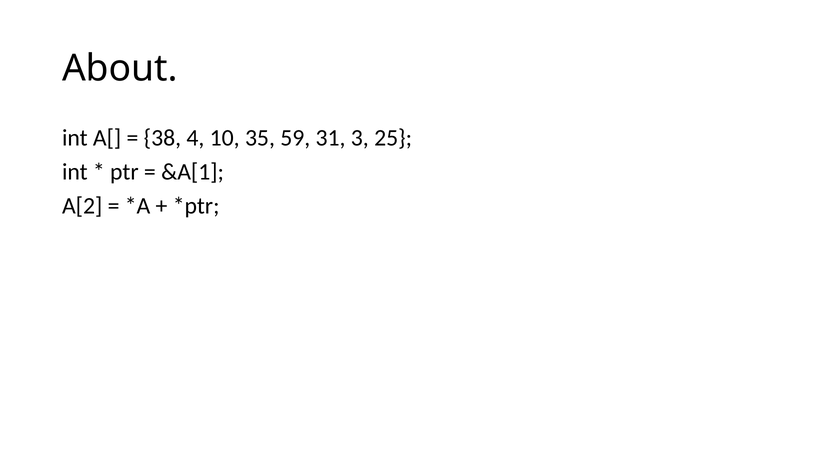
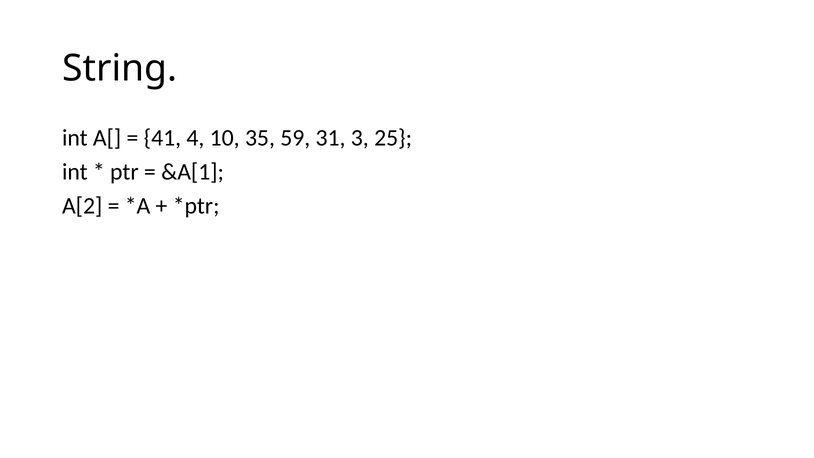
About: About -> String (120, 68)
38: 38 -> 41 (162, 138)
